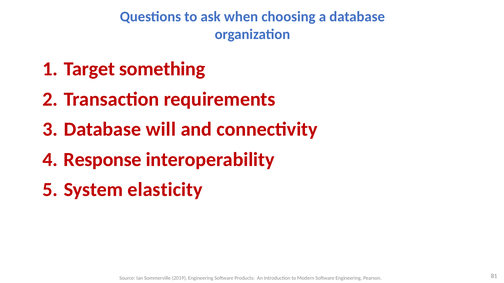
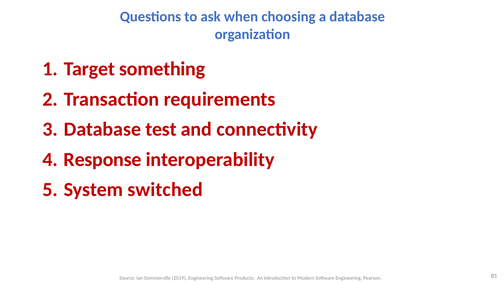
will: will -> test (161, 130)
elasticity: elasticity -> switched (165, 190)
